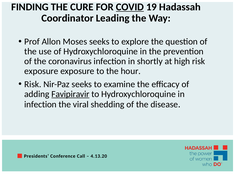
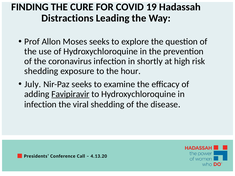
COVID underline: present -> none (130, 7)
Coordinator: Coordinator -> Distractions (67, 18)
exposure: exposure -> shedding (41, 71)
Risk: Risk -> July (33, 84)
